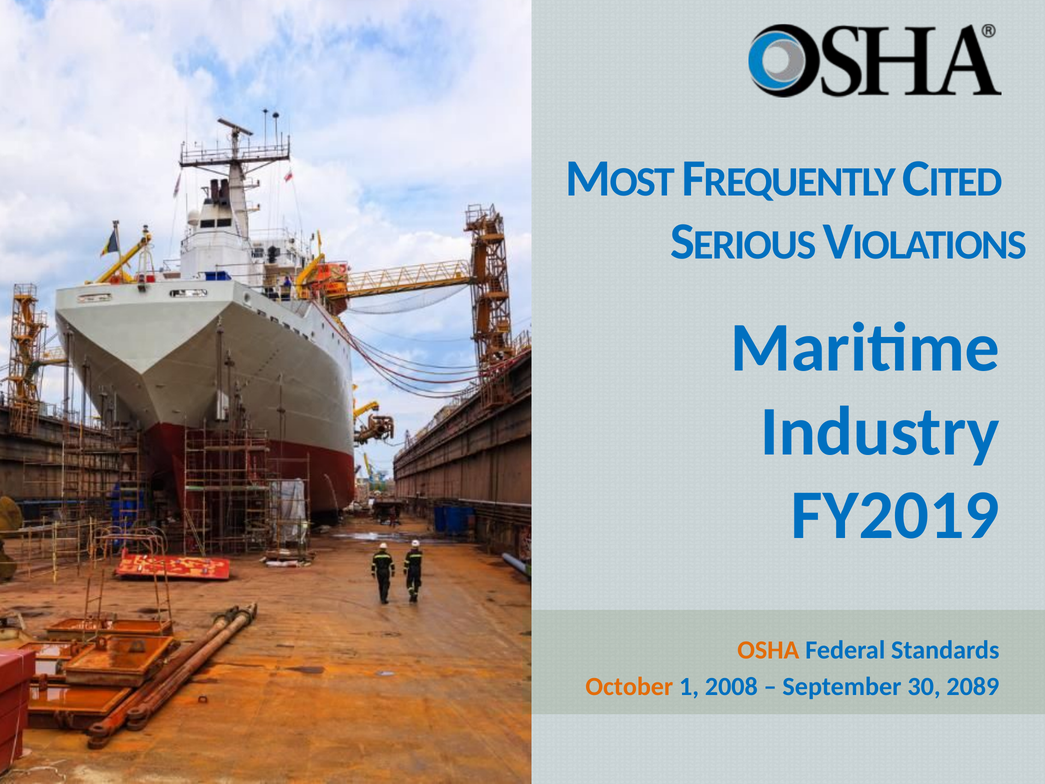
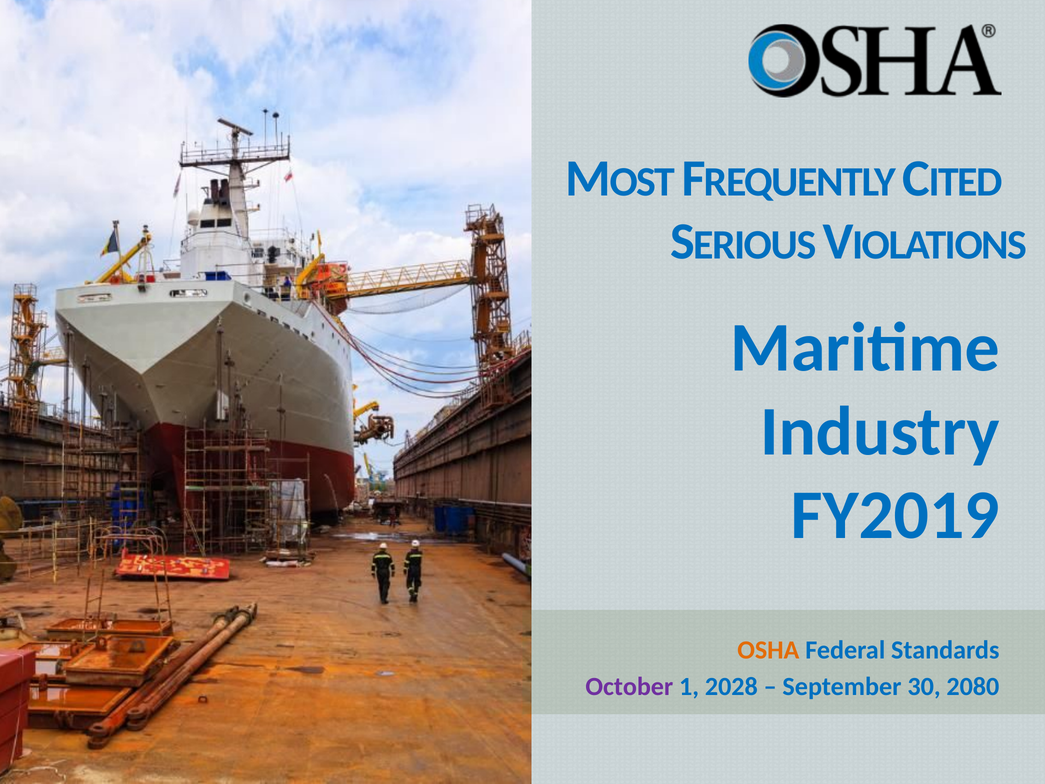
October colour: orange -> purple (629, 686)
2008: 2008 -> 2028 (731, 686)
2089: 2089 -> 2080 (973, 686)
